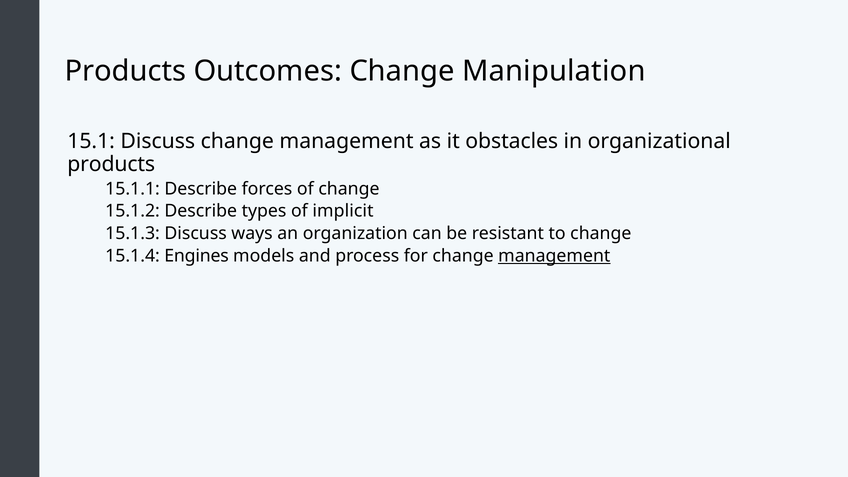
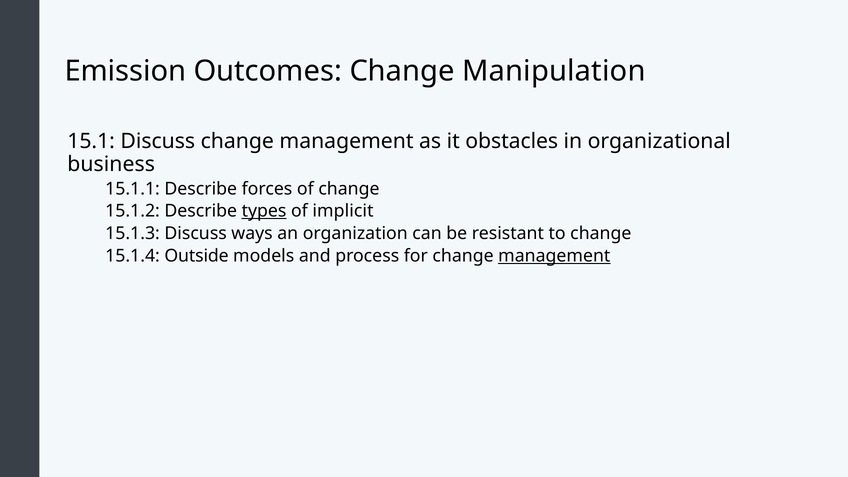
Products: Products -> Emission (125, 71)
products: products -> business (111, 164)
types underline: none -> present (264, 211)
Engines: Engines -> Outside (197, 256)
